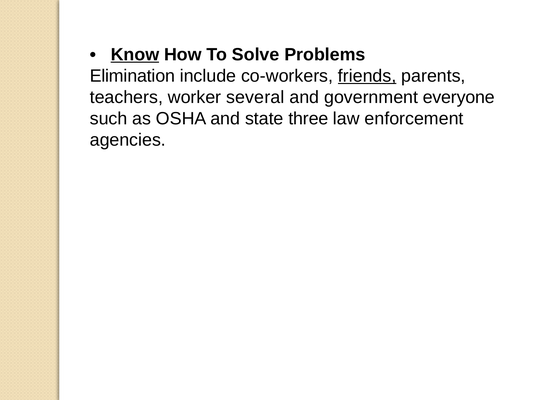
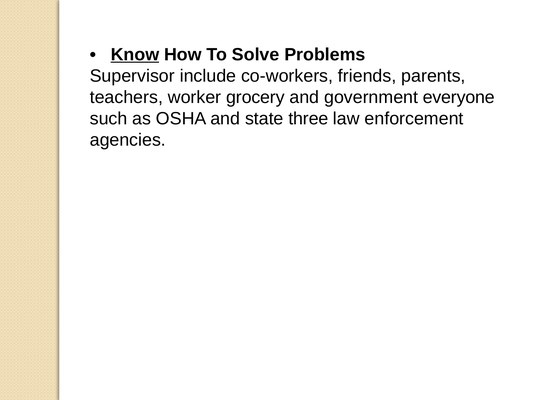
Elimination: Elimination -> Supervisor (132, 76)
friends underline: present -> none (367, 76)
several: several -> grocery (255, 97)
